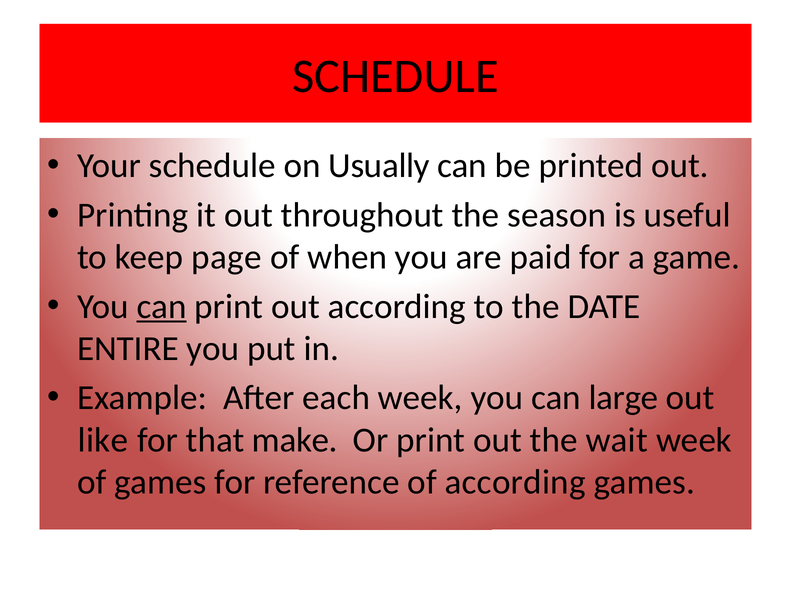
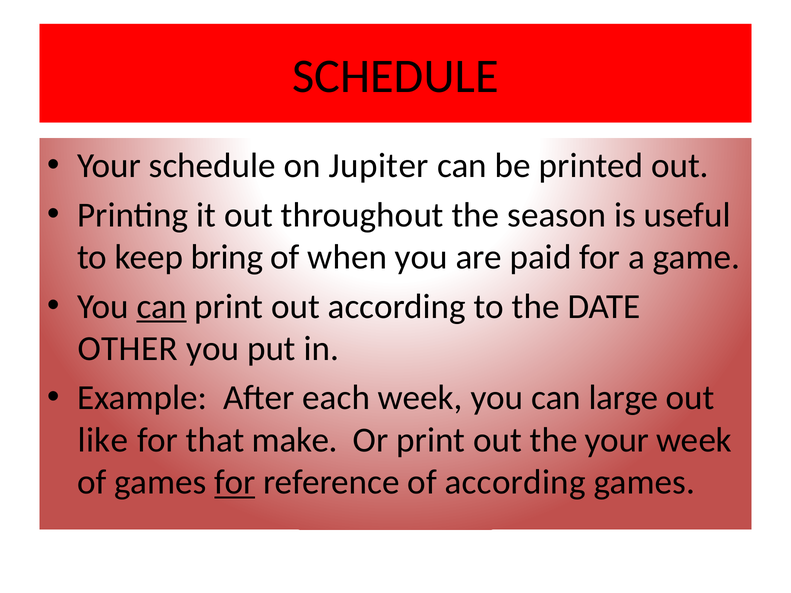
Usually: Usually -> Jupiter (379, 166)
page: page -> bring (227, 257)
ENTIRE: ENTIRE -> OTHER (128, 349)
the wait: wait -> your (617, 440)
for underline: none -> present (235, 482)
